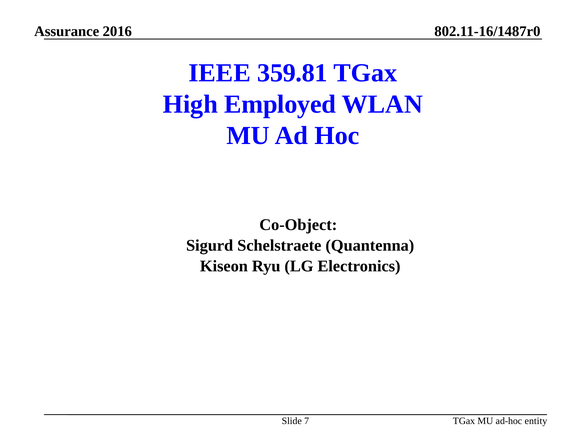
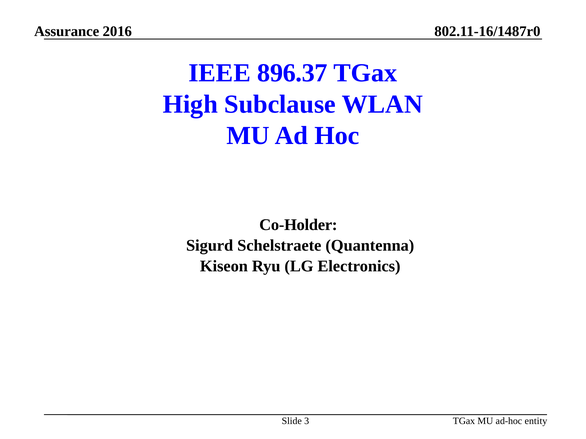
359.81: 359.81 -> 896.37 (292, 73)
Employed: Employed -> Subclause (280, 104)
Co-Object: Co-Object -> Co-Holder (298, 225)
7: 7 -> 3 (307, 422)
